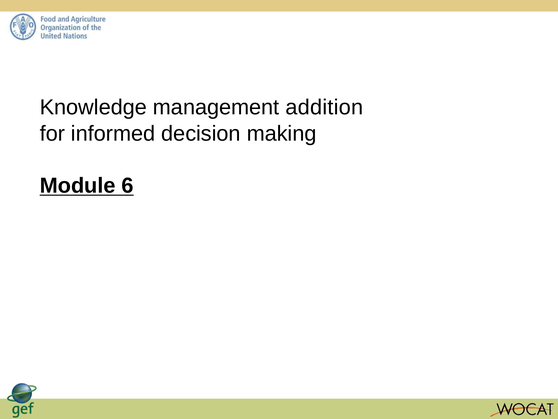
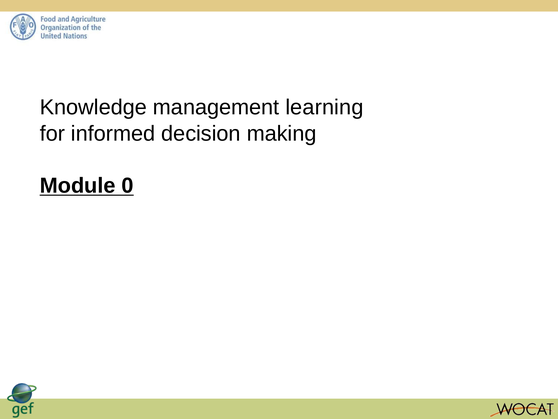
addition: addition -> learning (324, 107)
6: 6 -> 0 (128, 185)
